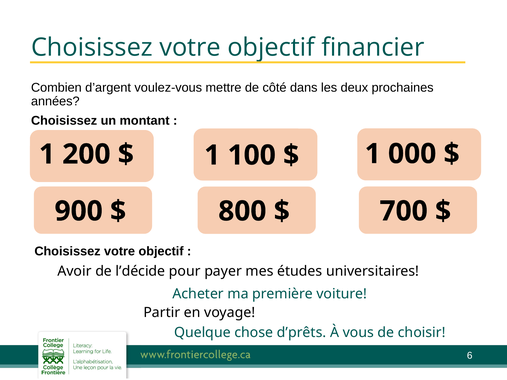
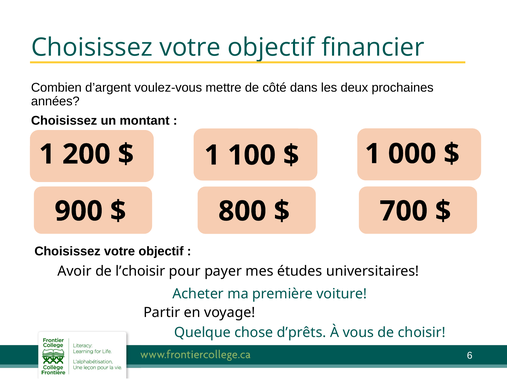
l’décide: l’décide -> l’choisir (140, 272)
